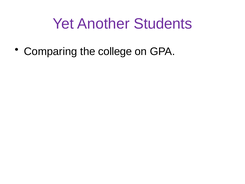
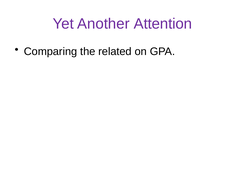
Students: Students -> Attention (163, 24)
college: college -> related (115, 51)
